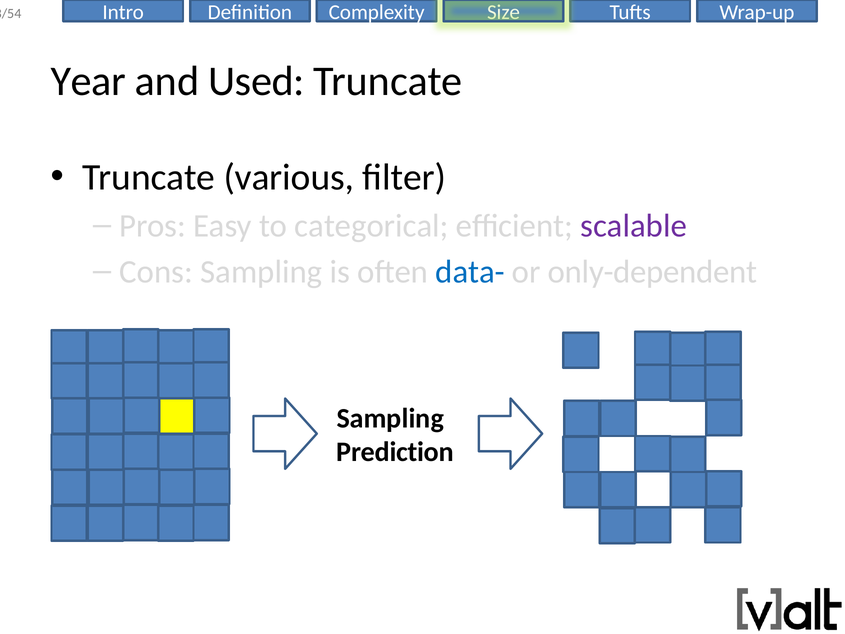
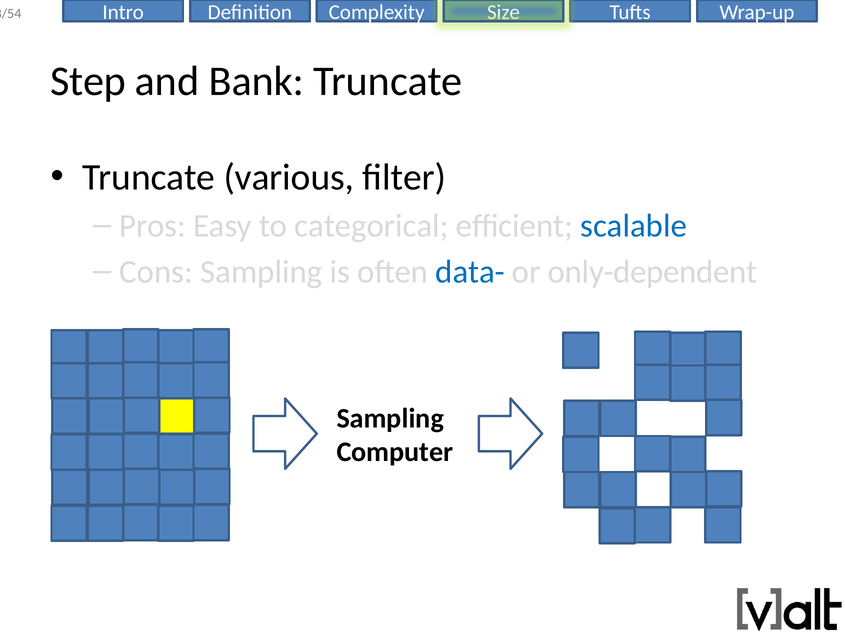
Year: Year -> Step (88, 81)
Used: Used -> Bank (256, 81)
scalable colour: purple -> blue (634, 226)
Prediction: Prediction -> Computer (395, 452)
